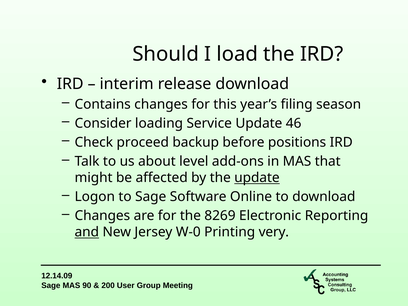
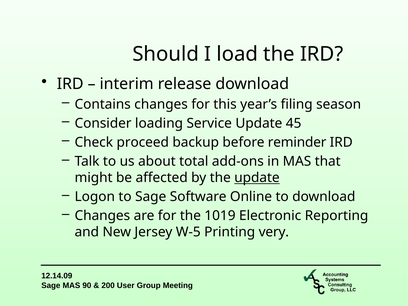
46: 46 -> 45 (294, 123)
positions: positions -> reminder (297, 142)
level: level -> total (194, 161)
8269: 8269 -> 1019 (220, 216)
and underline: present -> none (87, 232)
W-0: W-0 -> W-5 (188, 232)
